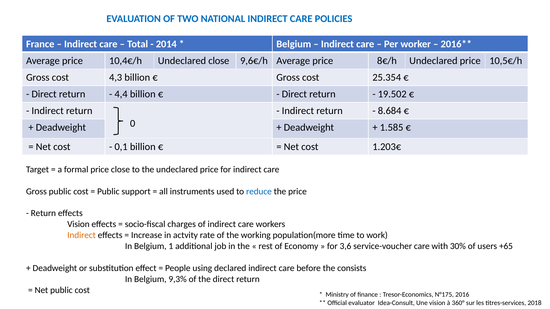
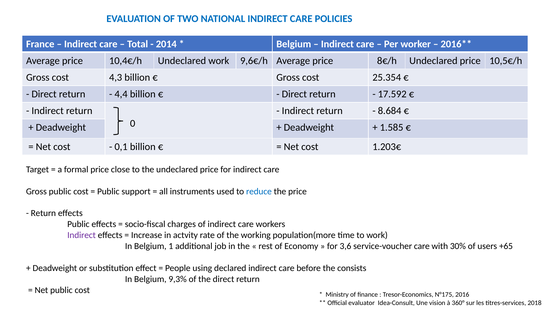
Undeclared close: close -> work (219, 61)
19.502: 19.502 -> 17.592 (392, 94)
Vision: Vision -> Public (78, 225)
Indirect colour: orange -> purple (82, 236)
